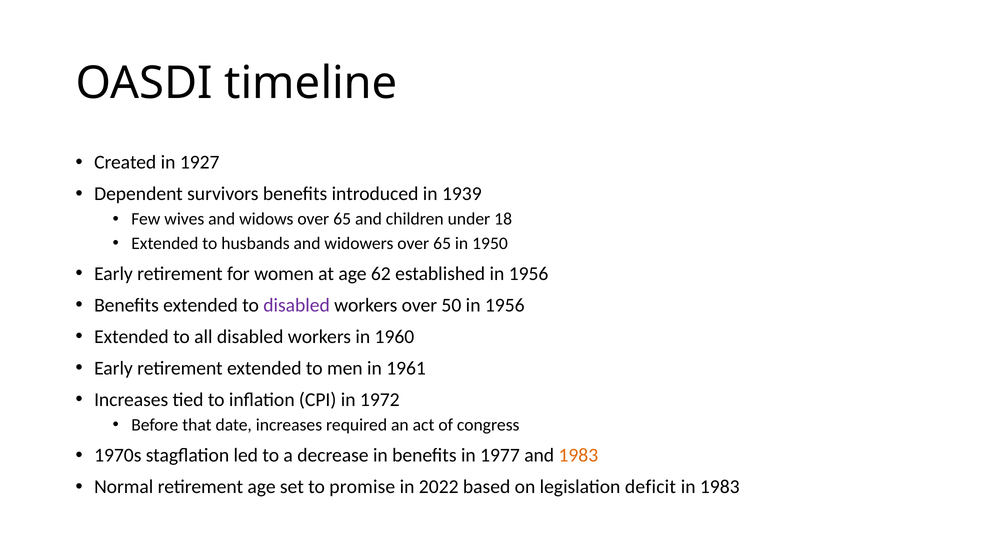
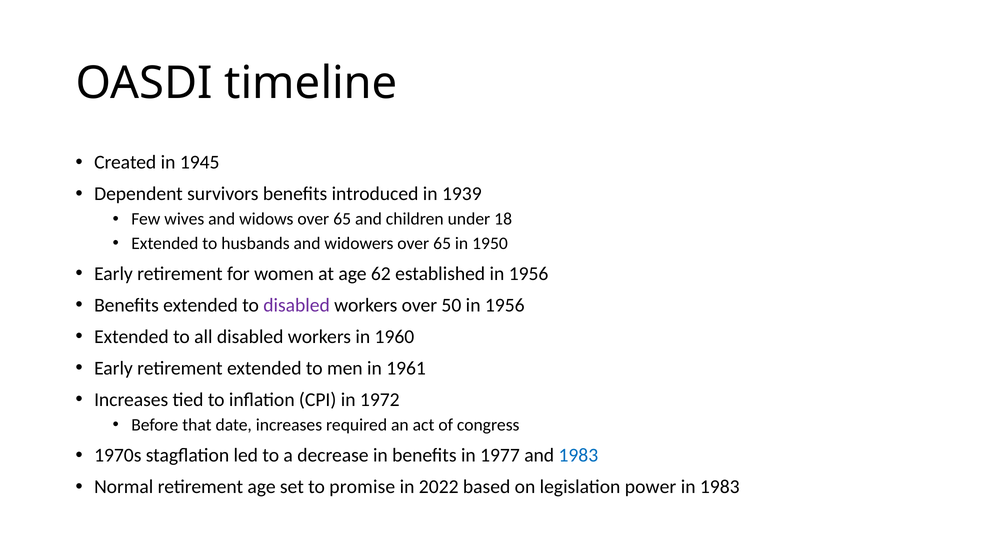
1927: 1927 -> 1945 (200, 163)
1983 colour: orange -> blue (578, 456)
deficit: deficit -> power (651, 487)
